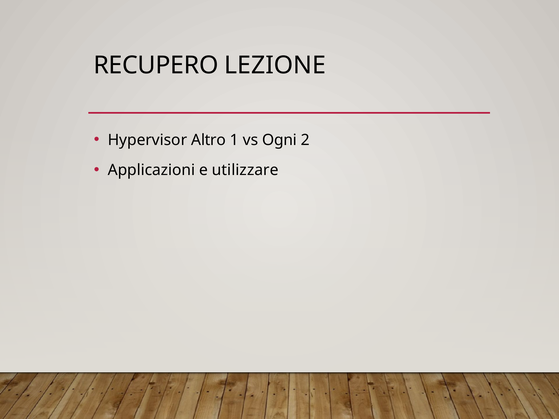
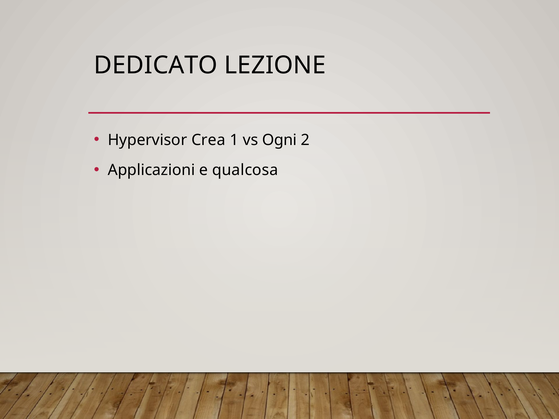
RECUPERO: RECUPERO -> DEDICATO (156, 65)
Altro: Altro -> Crea (208, 140)
utilizzare: utilizzare -> qualcosa (245, 170)
